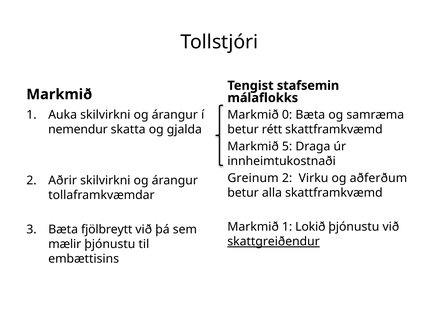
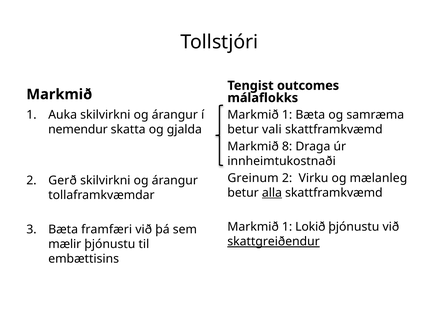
stafsemin: stafsemin -> outcomes (308, 86)
0: 0 -> 1 (287, 115)
rétt: rétt -> vali (272, 129)
5: 5 -> 8 (287, 147)
aðferðum: aðferðum -> mælanleg (378, 178)
Aðrir: Aðrir -> Gerð (63, 181)
alla underline: none -> present (272, 193)
fjölbreytt: fjölbreytt -> framfæri (107, 230)
